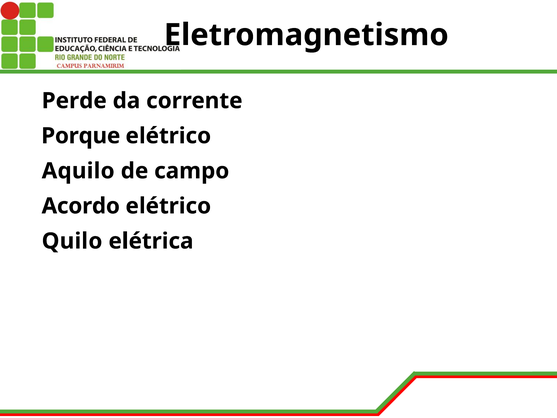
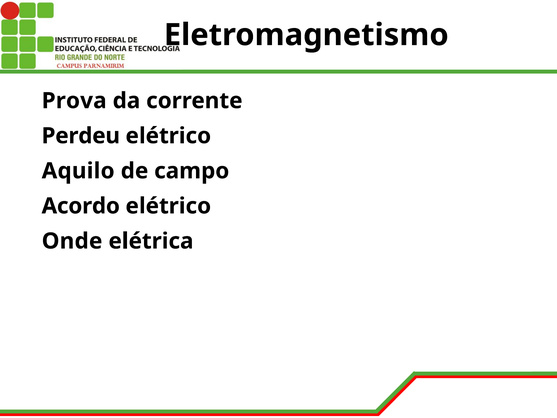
Perde: Perde -> Prova (74, 101)
Porque: Porque -> Perdeu (81, 136)
Quilo: Quilo -> Onde (72, 241)
